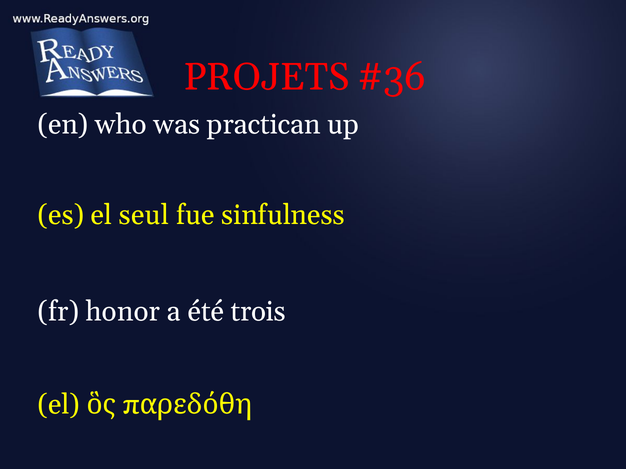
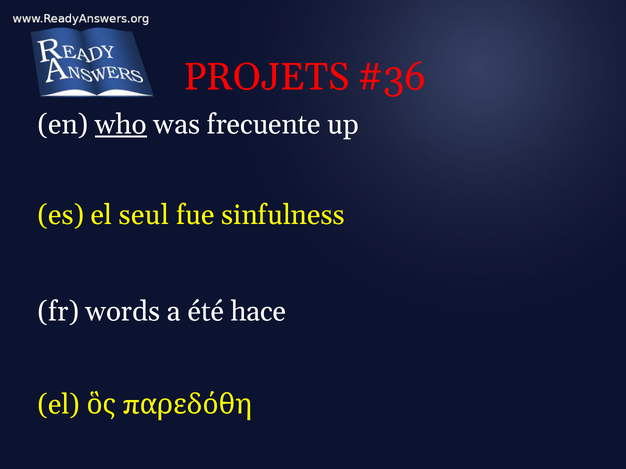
who underline: none -> present (121, 125)
practican: practican -> frecuente (264, 125)
honor: honor -> words (123, 312)
trois: trois -> hace (258, 312)
